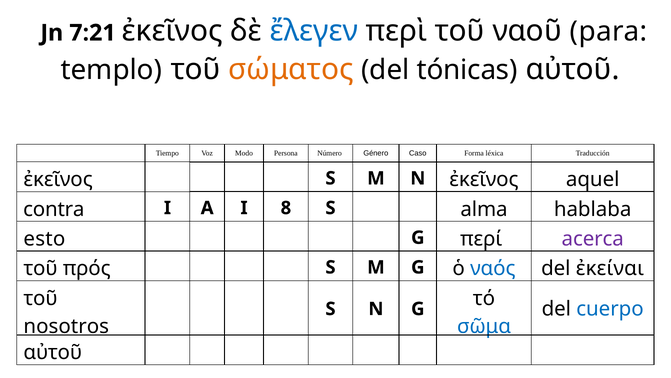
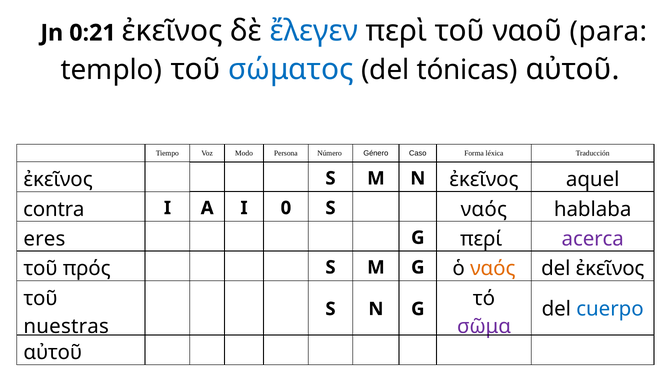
7:21: 7:21 -> 0:21 (92, 33)
σώματος colour: orange -> blue (291, 69)
8: 8 -> 0 (286, 208)
S alma: alma -> ναός (484, 209)
esto: esto -> eres (44, 239)
ναός colour: blue -> orange (493, 268)
del ἐκείναι: ἐκείναι -> ἐκεῖνος (610, 268)
nosotros: nosotros -> nuestras (66, 326)
σῶμα colour: blue -> purple (484, 326)
